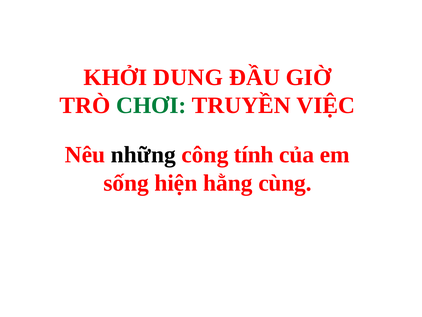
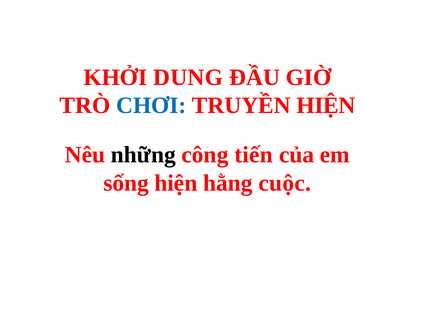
CHƠI colour: green -> blue (151, 105)
TRUYỀN VIỆC: VIỆC -> HIỆN (326, 105)
tính: tính -> tiến (254, 155)
cùng: cùng -> cuộc (285, 183)
